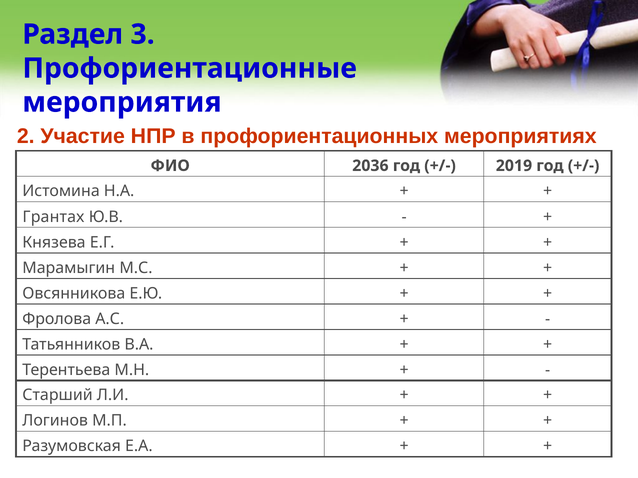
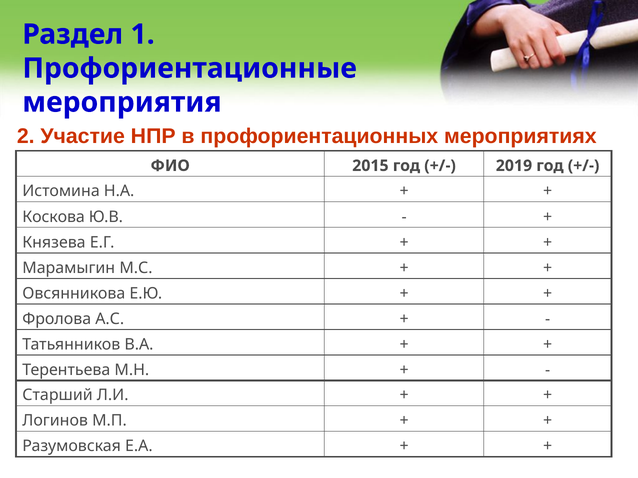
3: 3 -> 1 (143, 34)
2036: 2036 -> 2015 (370, 166)
Грантах: Грантах -> Коскова (54, 217)
